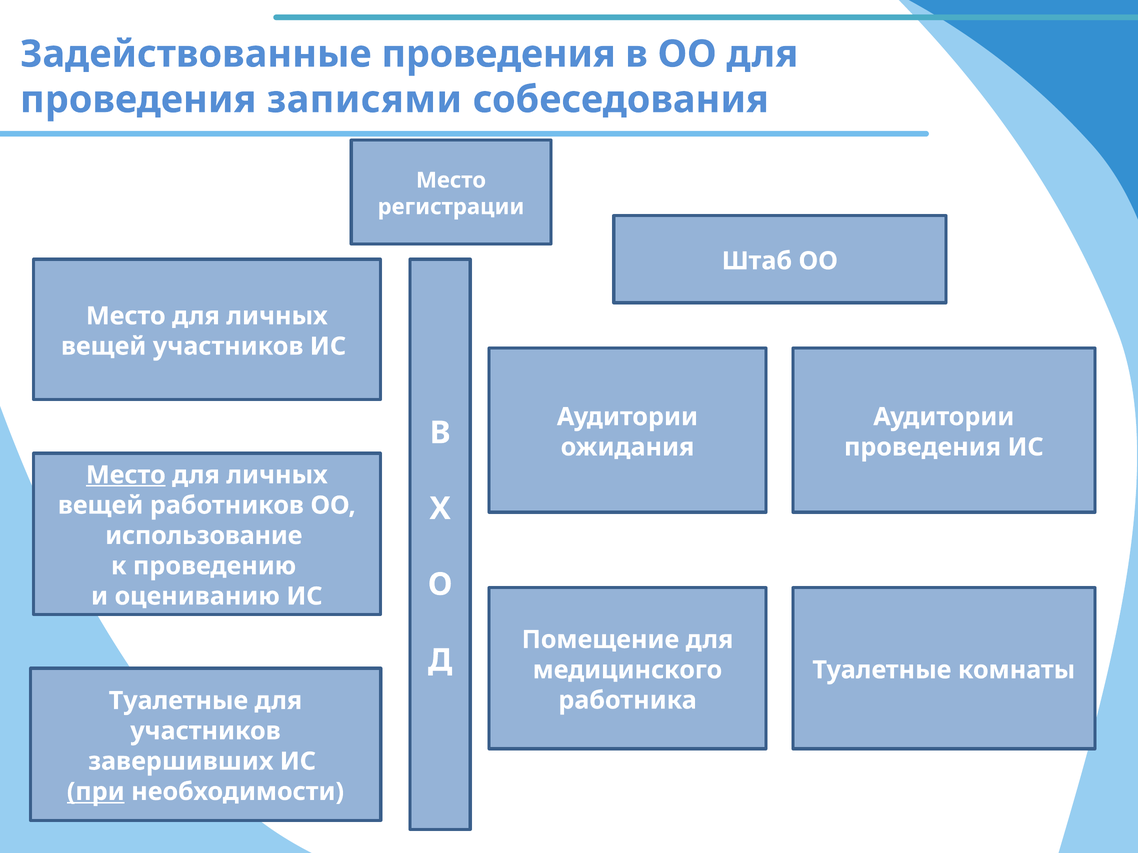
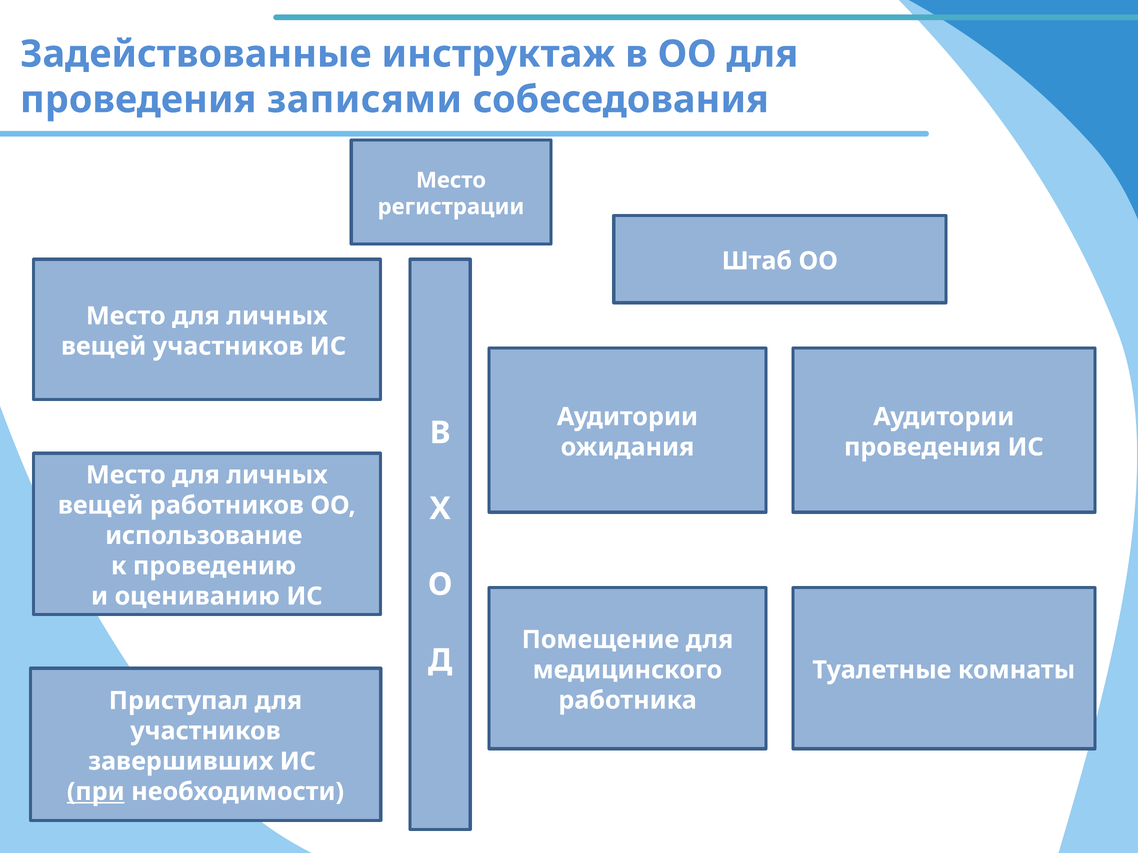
Задействованные проведения: проведения -> инструктаж (498, 54)
Место underline: present -> none (126, 475)
Туалетные: Туалетные -> Приступал (178, 701)
